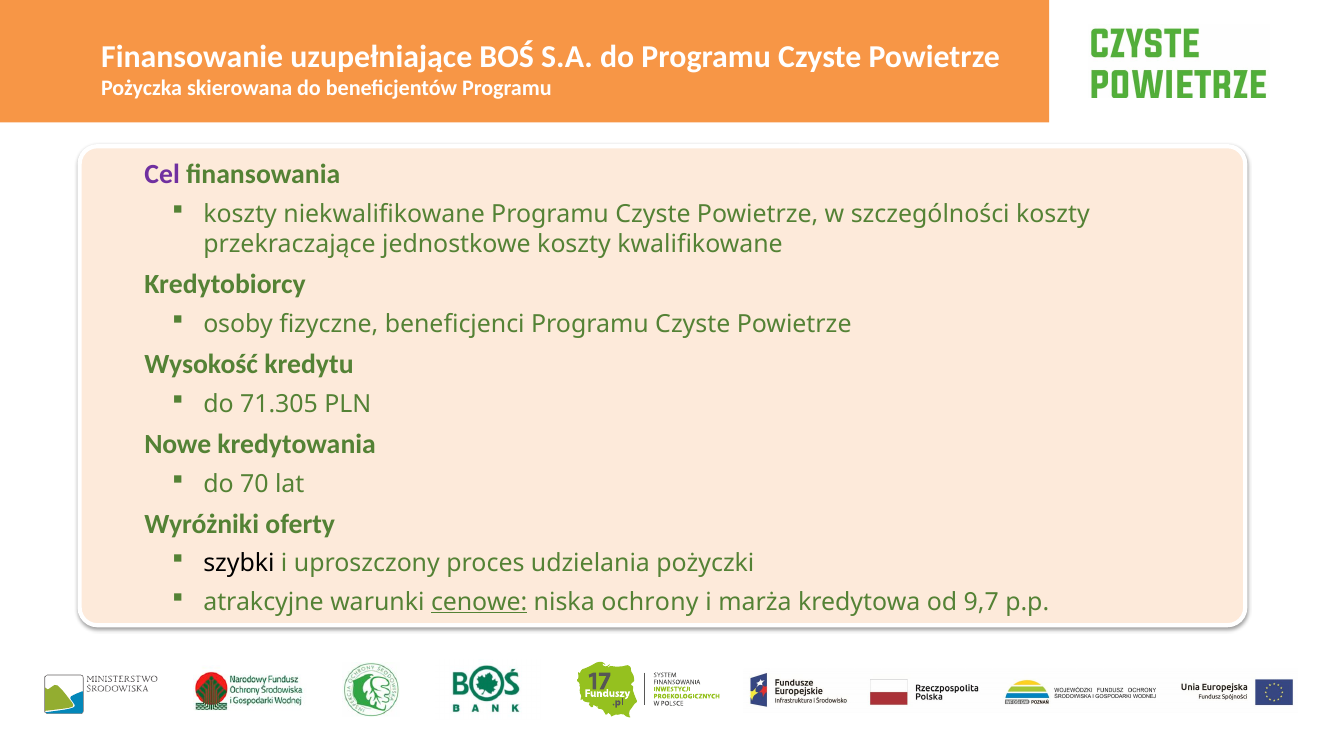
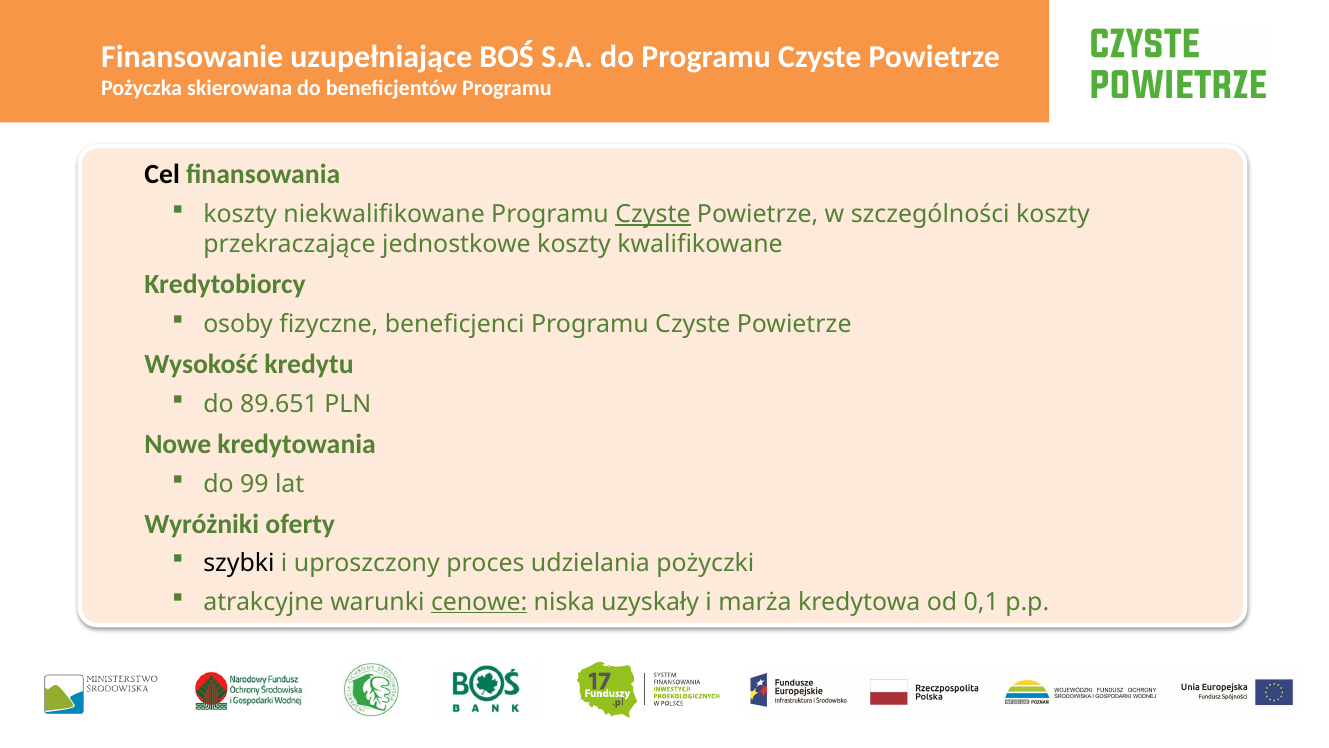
Cel colour: purple -> black (162, 175)
Czyste underline: none -> present (653, 214)
71.305: 71.305 -> 89.651 (279, 404)
70: 70 -> 99 (254, 484)
ochrony: ochrony -> uzyskały (650, 602)
9,7: 9,7 -> 0,1 (981, 602)
